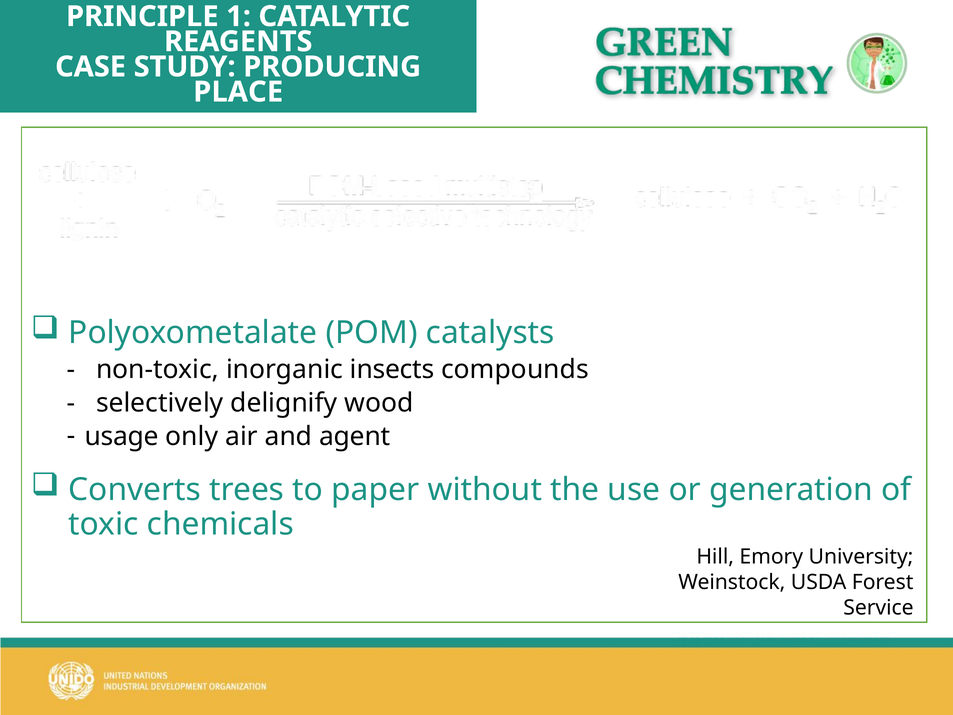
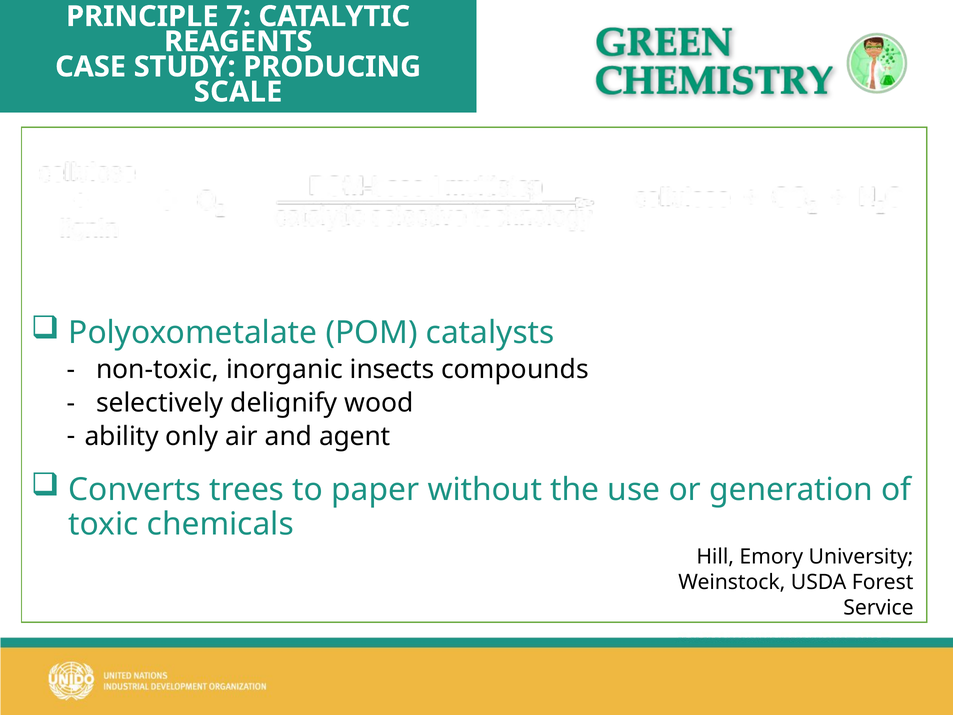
1: 1 -> 7 (239, 16)
PLACE: PLACE -> SCALE (238, 92)
usage: usage -> ability (122, 436)
